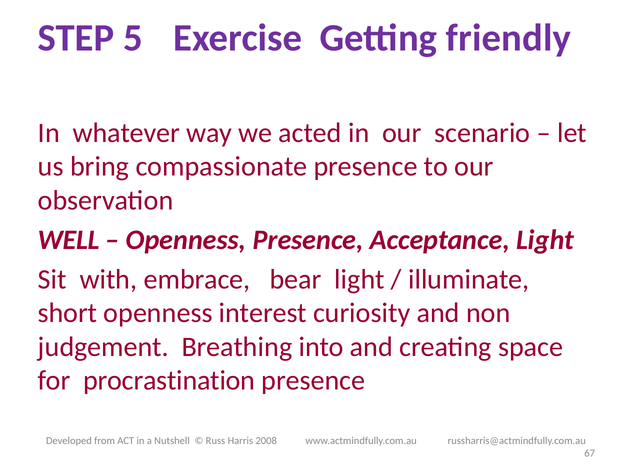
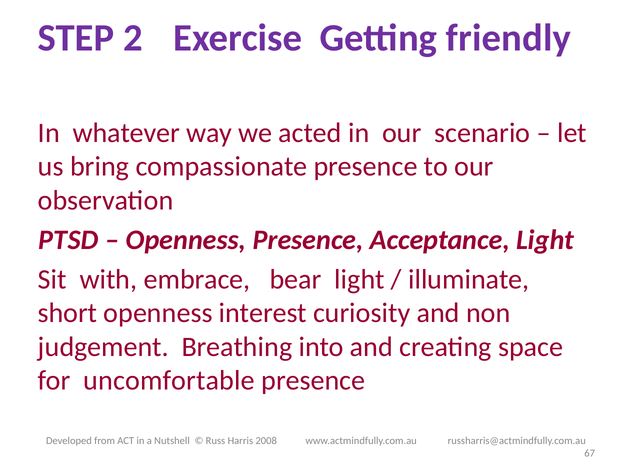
5: 5 -> 2 (133, 38)
WELL: WELL -> PTSD (68, 240)
procrastination: procrastination -> uncomfortable (169, 380)
